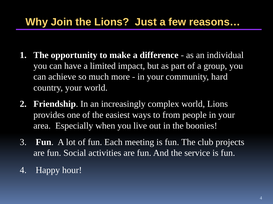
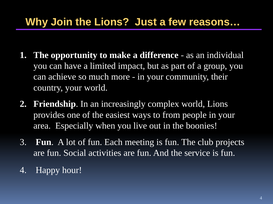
hard: hard -> their (219, 77)
